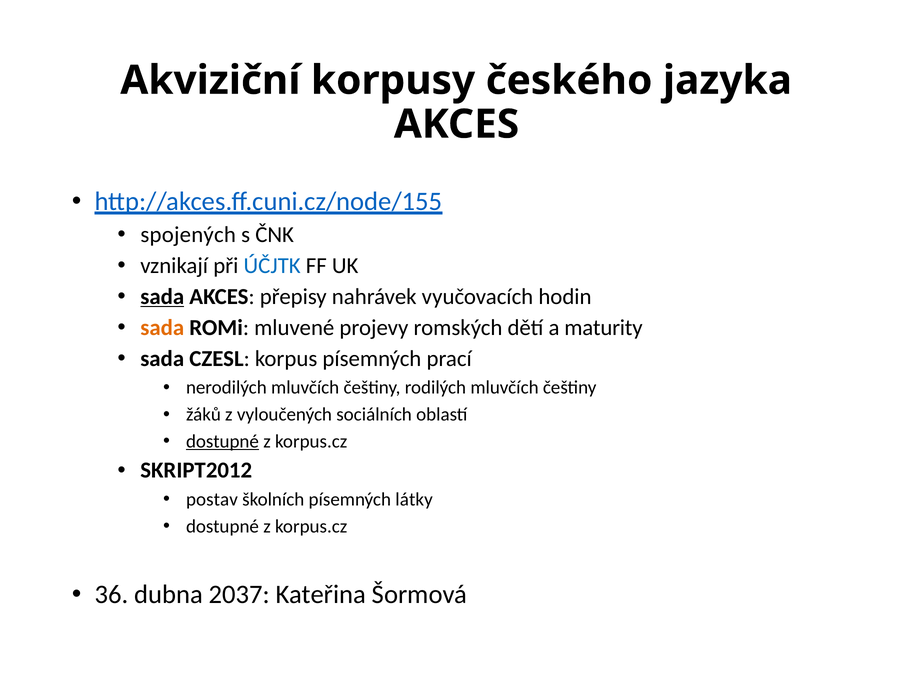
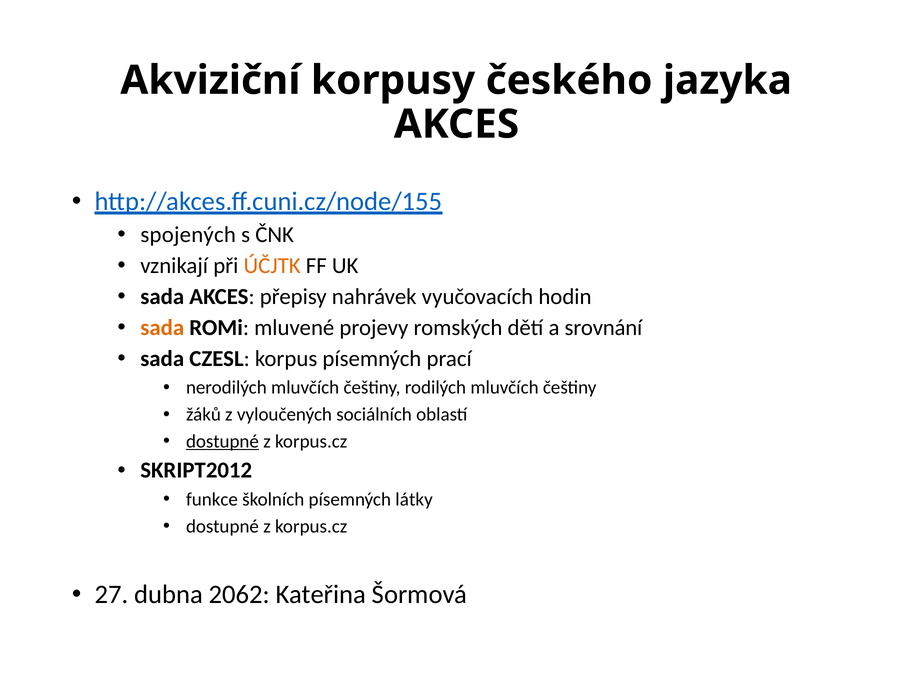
ÚČJTK colour: blue -> orange (272, 266)
sada underline: present -> none (162, 297)
maturity: maturity -> srovnání (603, 328)
postav: postav -> funkce (212, 499)
36: 36 -> 27 (112, 594)
2037: 2037 -> 2062 (240, 594)
